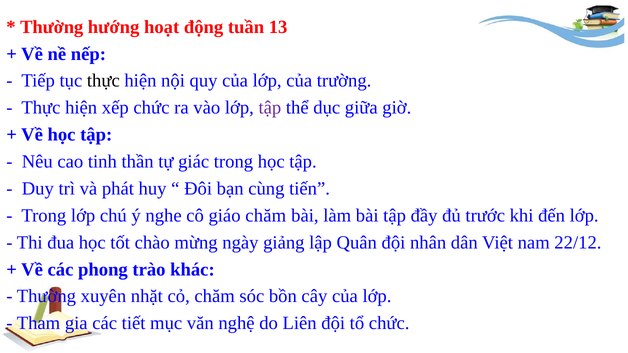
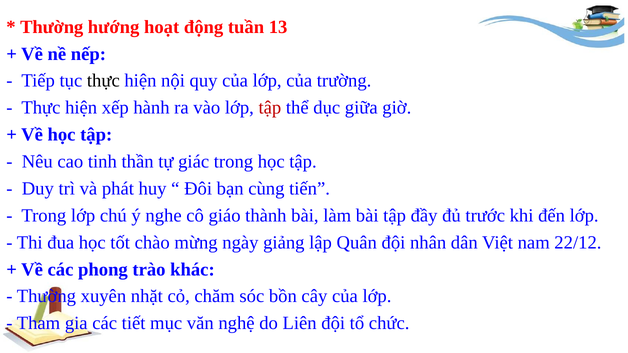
xếp chức: chức -> hành (151, 108)
tập colour: purple -> red (270, 108)
giáo chăm: chăm -> thành (266, 215)
